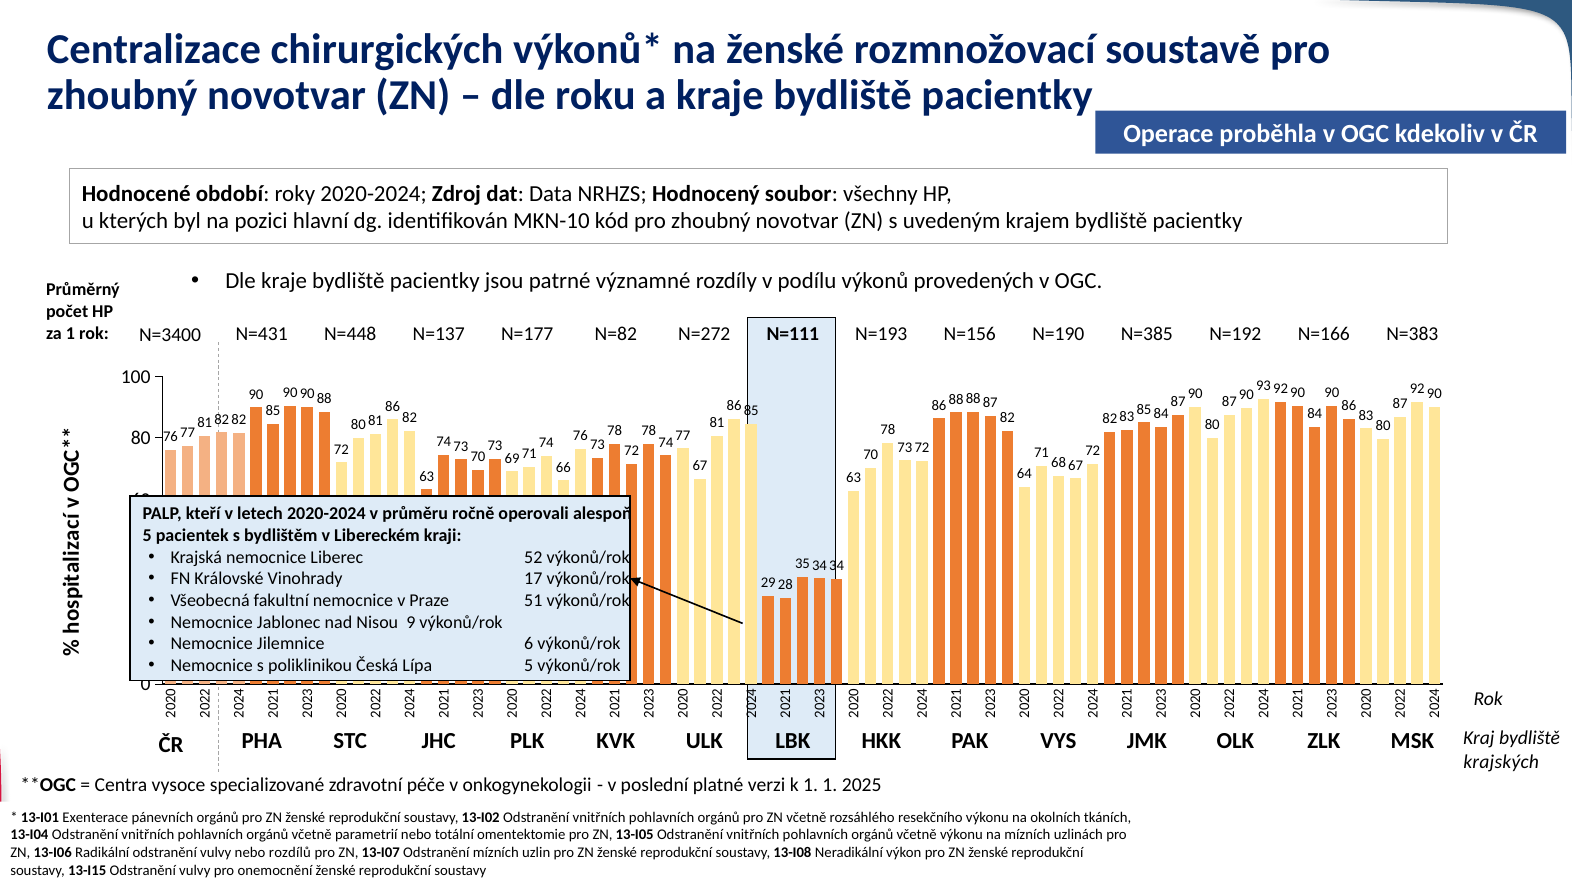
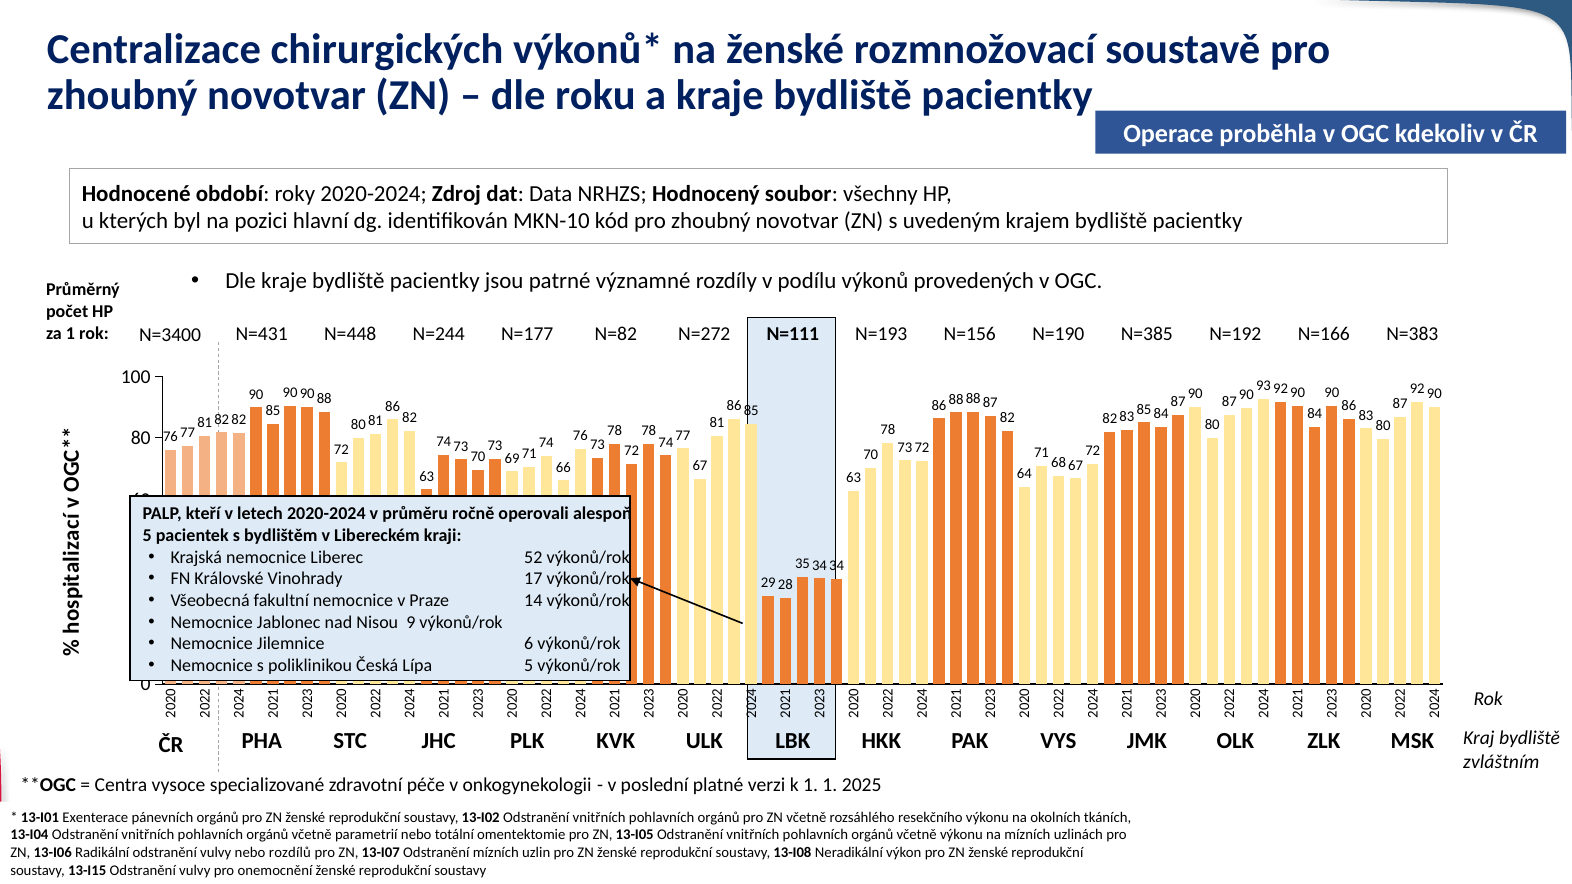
N=137: N=137 -> N=244 (439, 334)
51: 51 -> 14 (533, 601)
krajských: krajských -> zvláštním (1501, 762)
